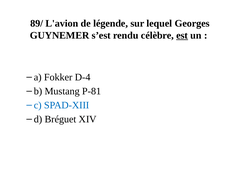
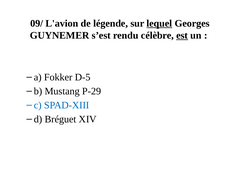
89/: 89/ -> 09/ (37, 23)
lequel underline: none -> present (159, 23)
D-4: D-4 -> D-5 (83, 77)
P-81: P-81 -> P-29 (92, 91)
